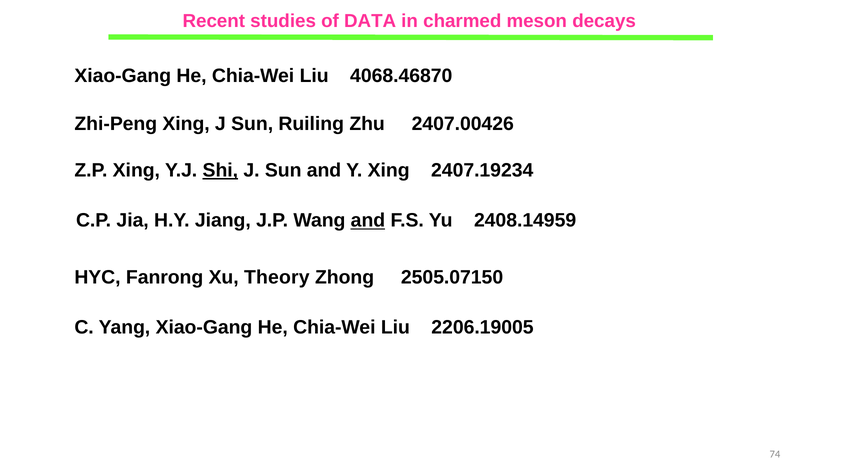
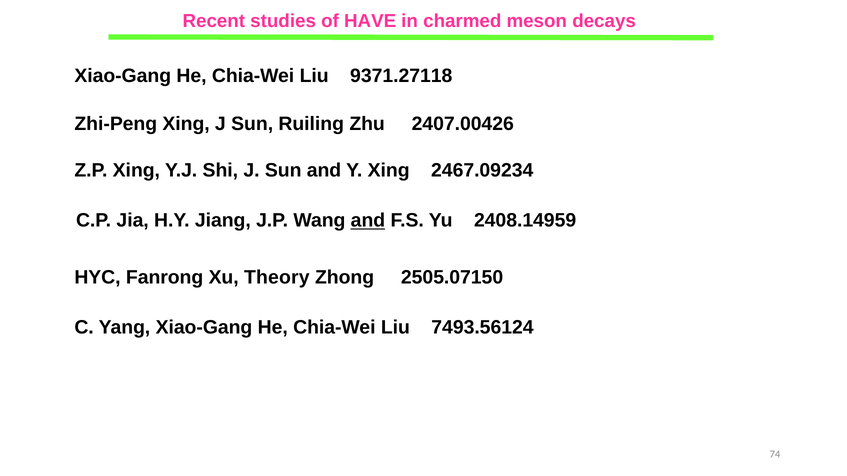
DATA: DATA -> HAVE (370, 21)
4068.46870: 4068.46870 -> 9371.27118 (401, 76)
Shi underline: present -> none (220, 171)
2407.19234: 2407.19234 -> 2467.09234 (482, 171)
2206.19005: 2206.19005 -> 7493.56124 (482, 328)
